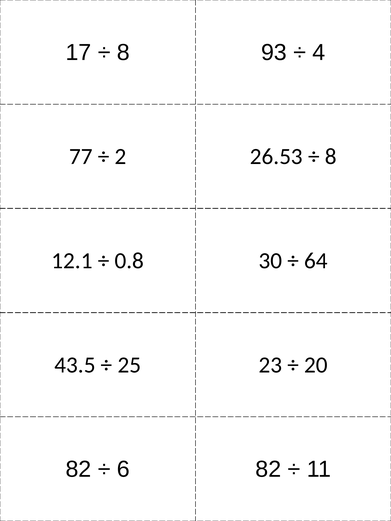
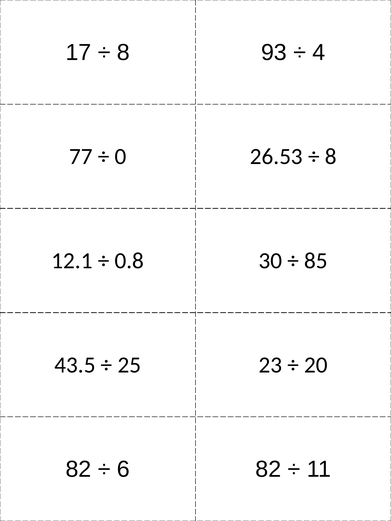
2: 2 -> 0 (120, 157)
64: 64 -> 85 (316, 261)
